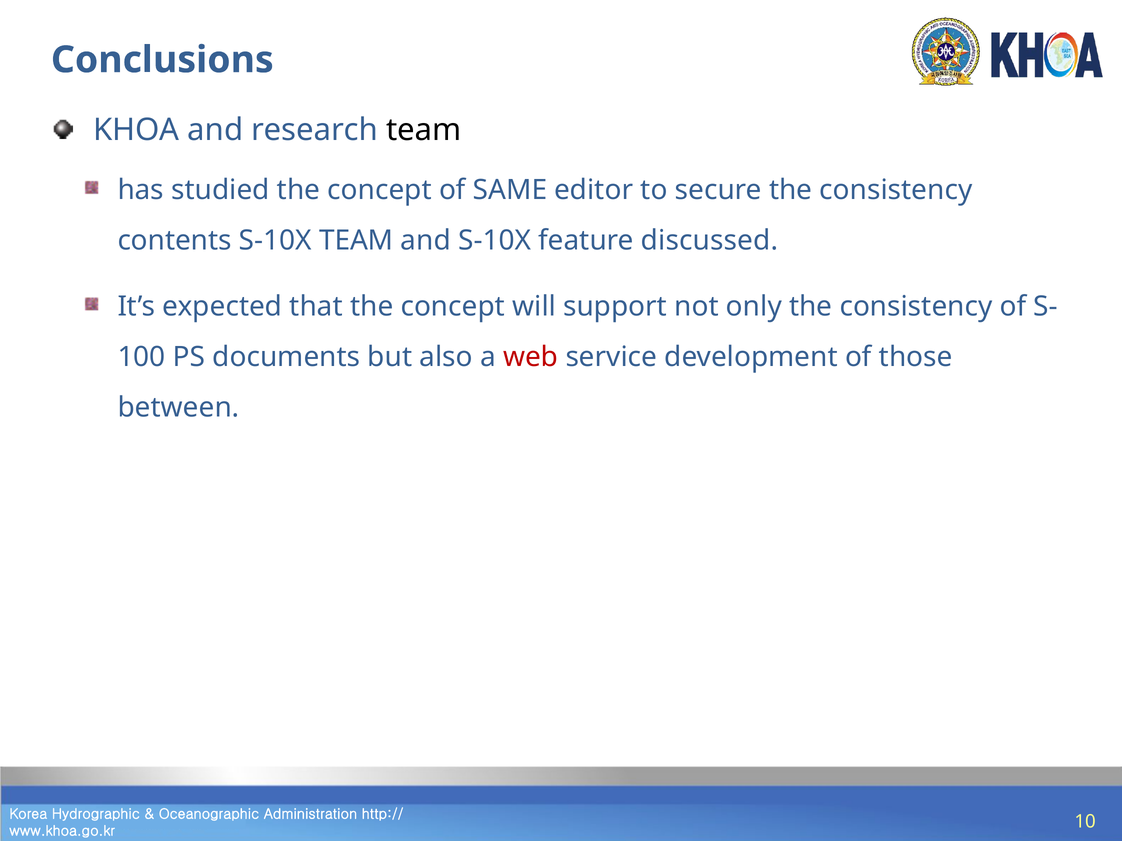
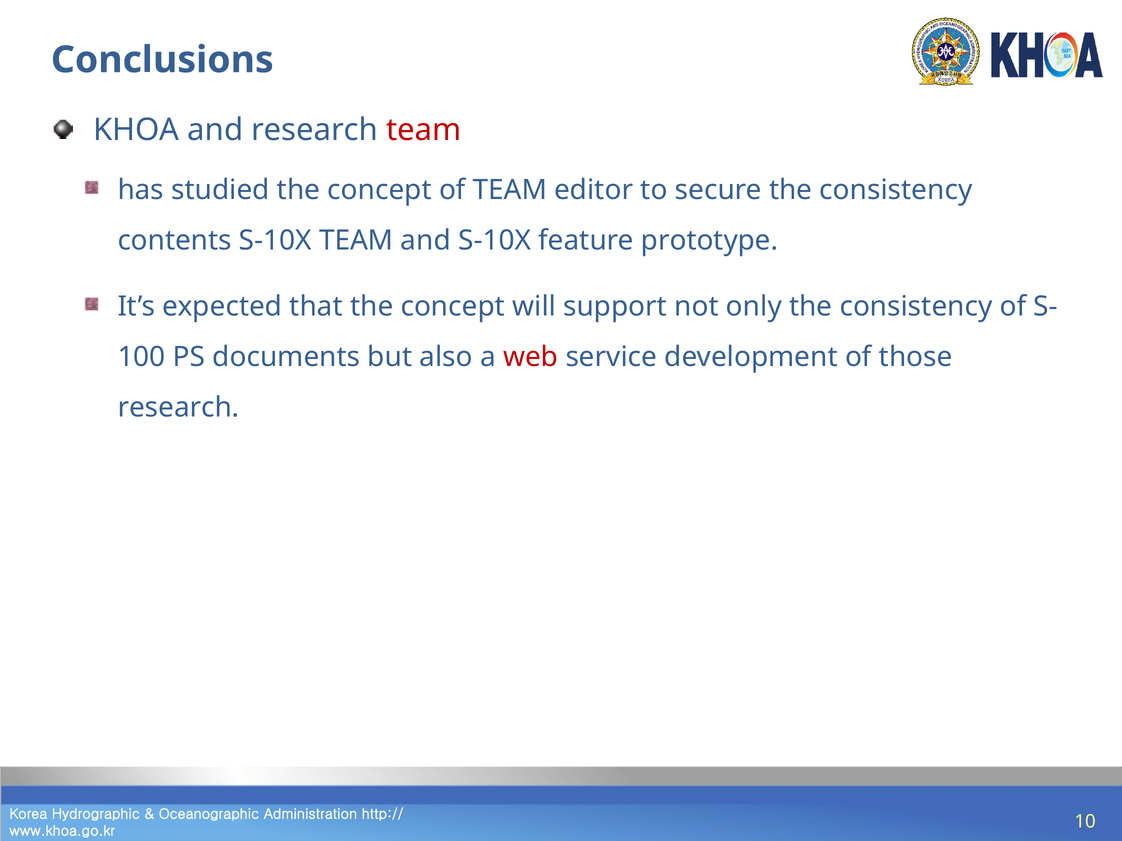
team colour: black -> red (424, 130)
of SAME: SAME -> TEAM (510, 190)
discussed: discussed -> prototype (710, 241)
between: between -> research (179, 408)
